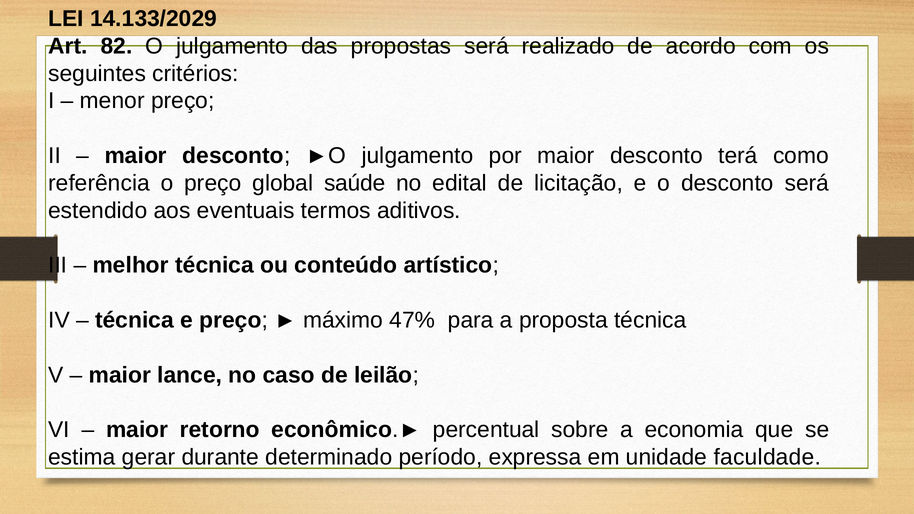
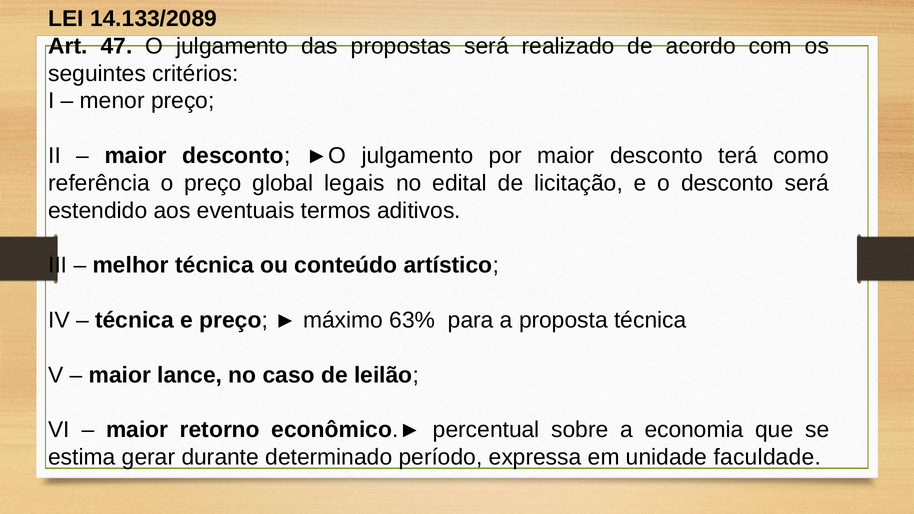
14.133/2029: 14.133/2029 -> 14.133/2089 (154, 19)
82: 82 -> 47 (117, 46)
saúde: saúde -> legais (355, 183)
47%: 47% -> 63% (412, 320)
